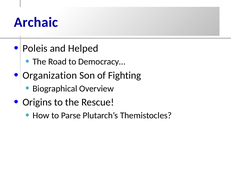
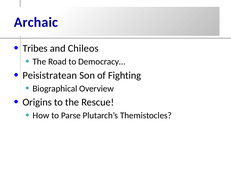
Poleis: Poleis -> Tribes (35, 48)
Helped: Helped -> Chileos (83, 48)
Organization: Organization -> Peisistratean (50, 75)
